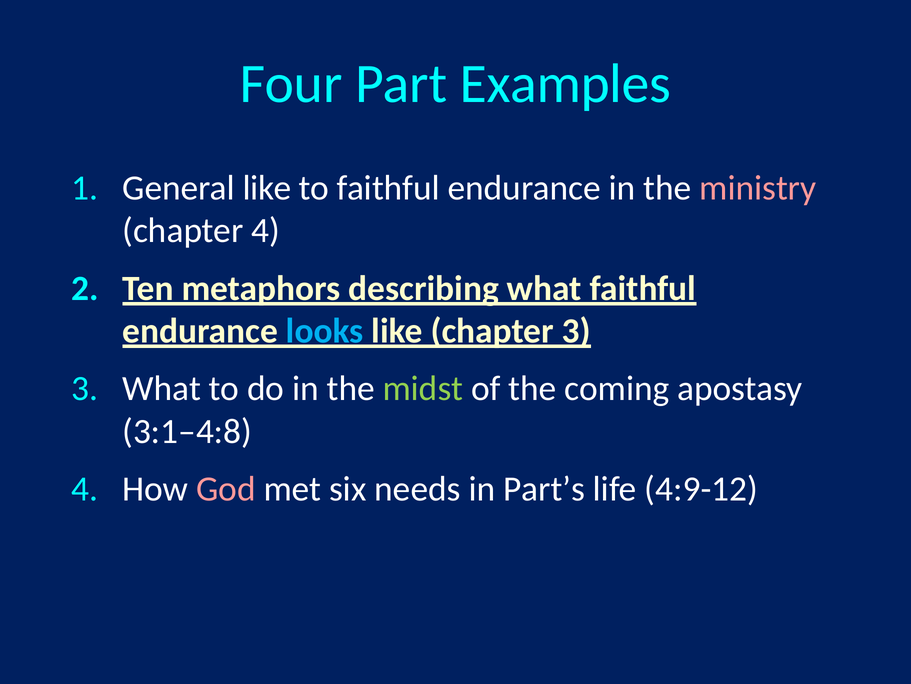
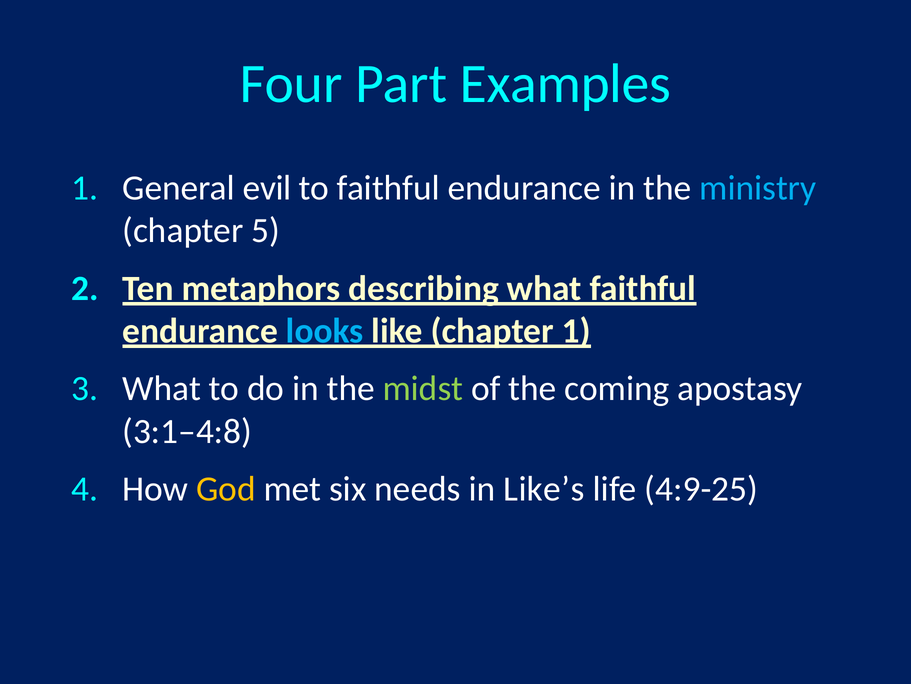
General like: like -> evil (267, 188)
ministry colour: pink -> light blue (758, 188)
chapter 4: 4 -> 5 (266, 230)
chapter 3: 3 -> 1 (576, 331)
God colour: pink -> yellow (226, 489)
Part’s: Part’s -> Like’s (544, 489)
4:9-12: 4:9-12 -> 4:9-25 (701, 489)
